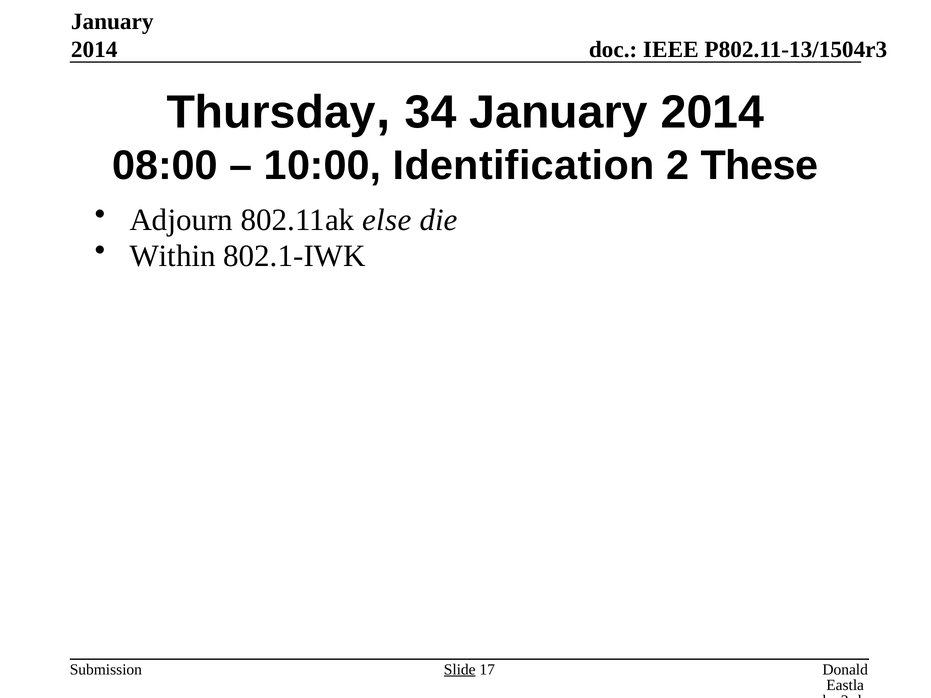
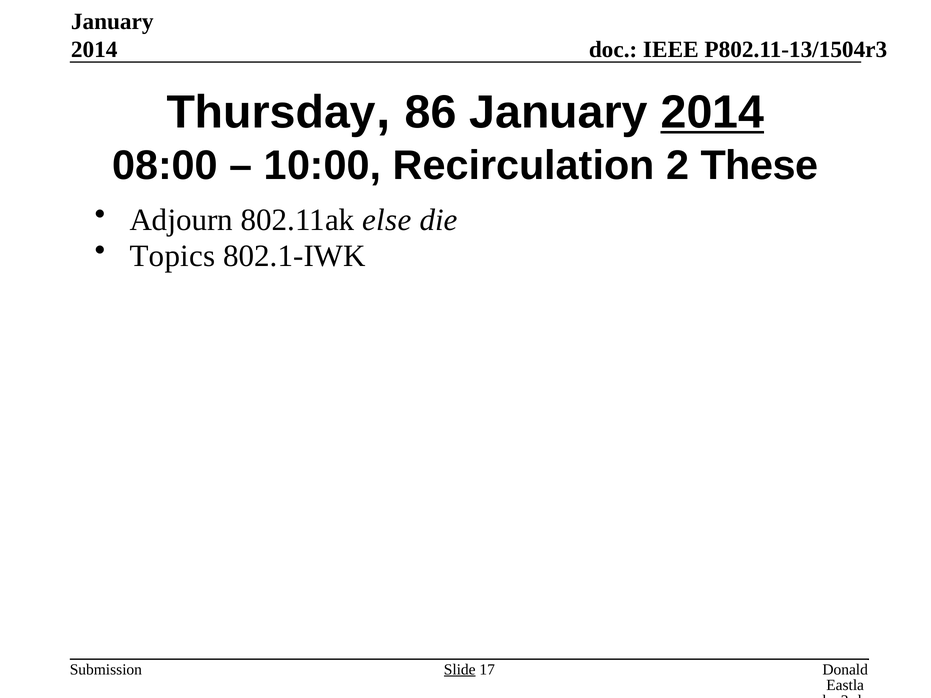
34: 34 -> 86 (431, 112)
2014 underline: none -> present (712, 112)
Identification: Identification -> Recirculation (524, 166)
Within: Within -> Topics (173, 256)
